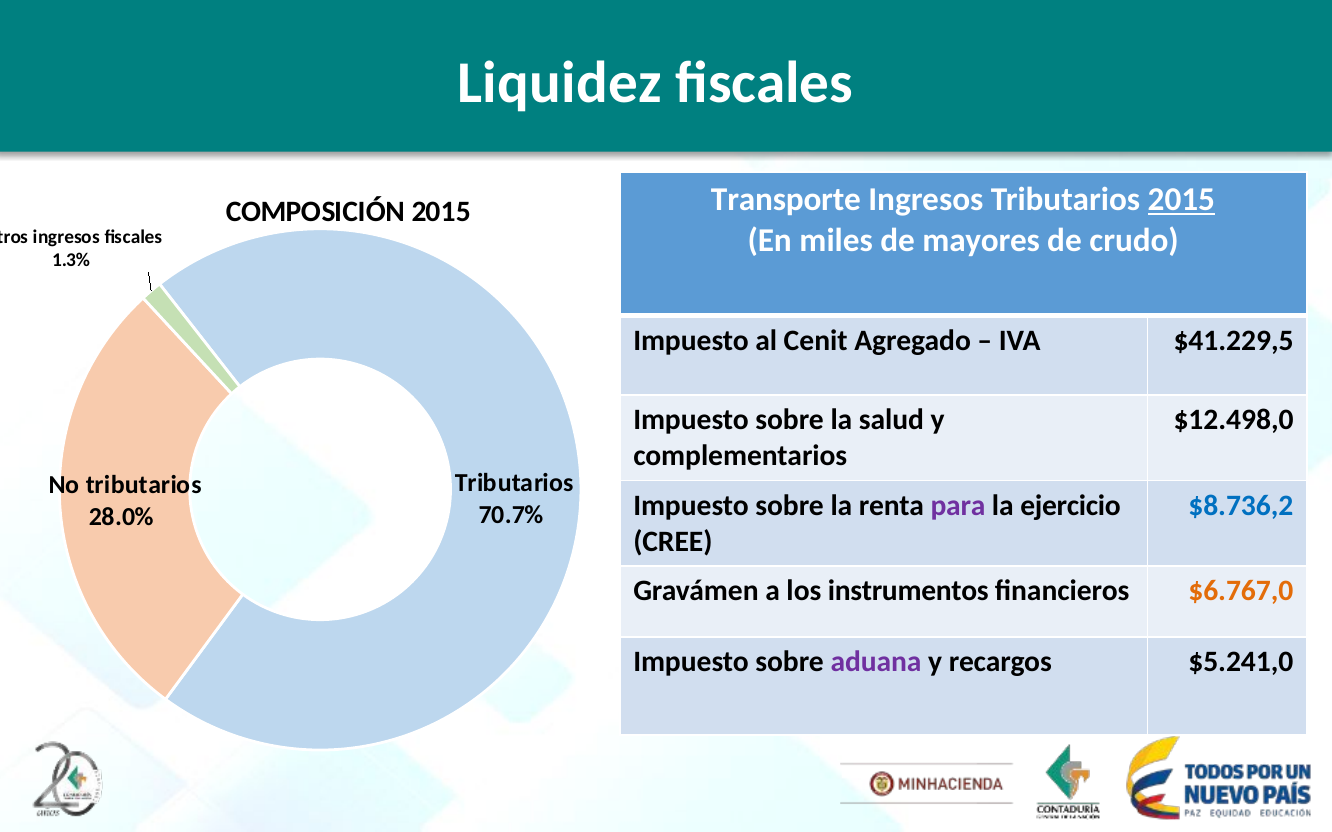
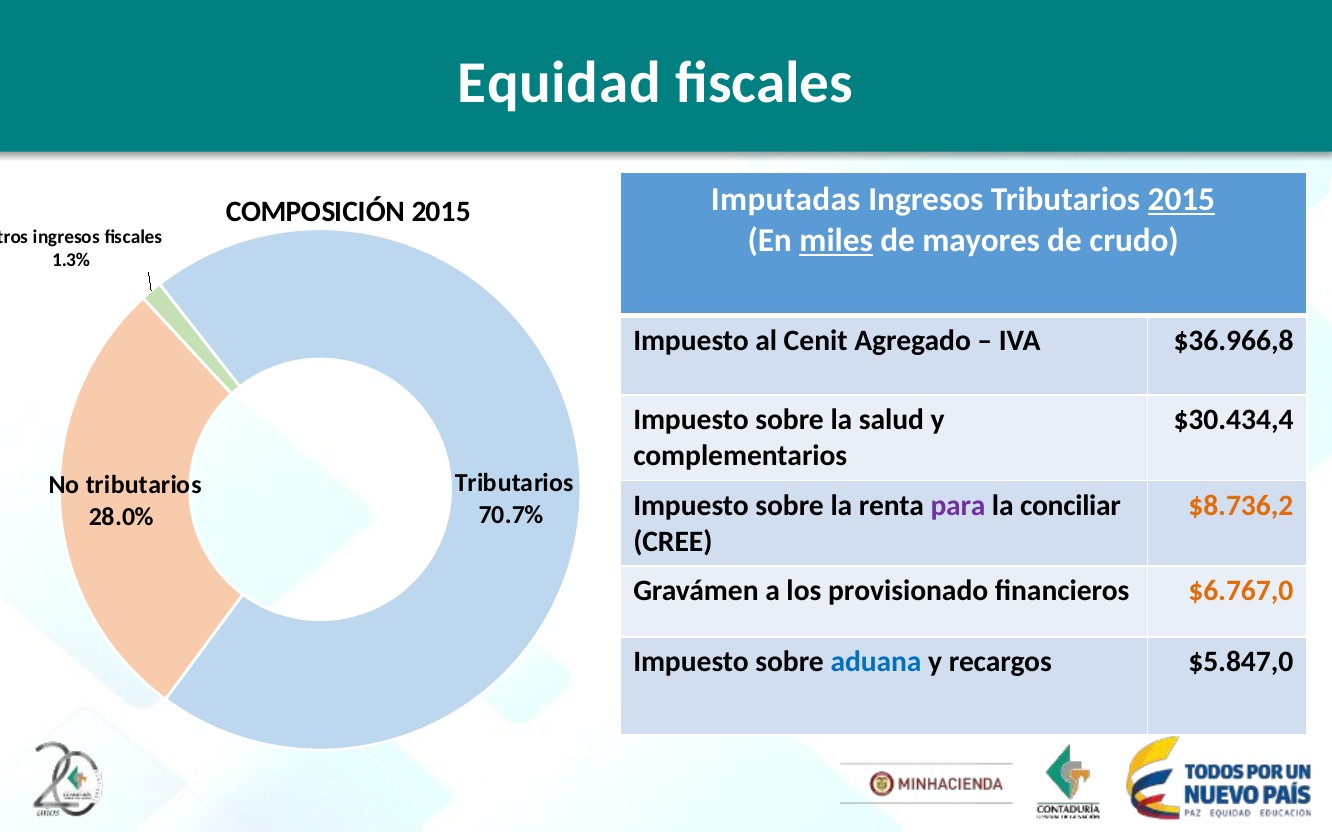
Liquidez: Liquidez -> Equidad (559, 84)
Transporte: Transporte -> Imputadas (786, 200)
miles underline: none -> present (836, 240)
$41.229,5: $41.229,5 -> $36.966,8 (1234, 341)
$12.498,0: $12.498,0 -> $30.434,4 (1234, 420)
ejercicio: ejercicio -> conciliar (1071, 506)
$8.736,2 colour: blue -> orange (1241, 506)
instrumentos: instrumentos -> provisionado (908, 592)
aduana colour: purple -> blue (876, 663)
$5.241,0: $5.241,0 -> $5.847,0 (1241, 663)
